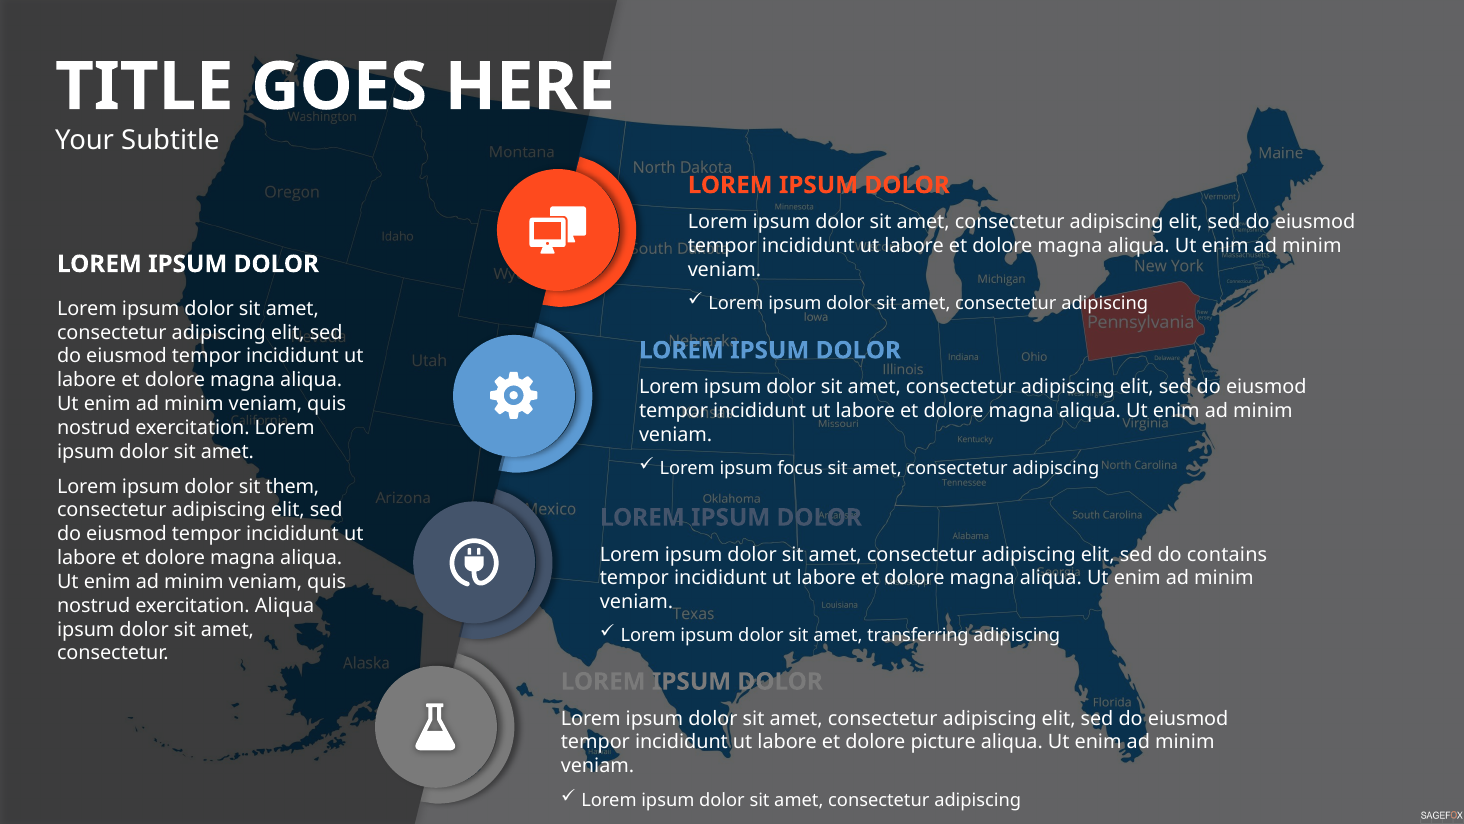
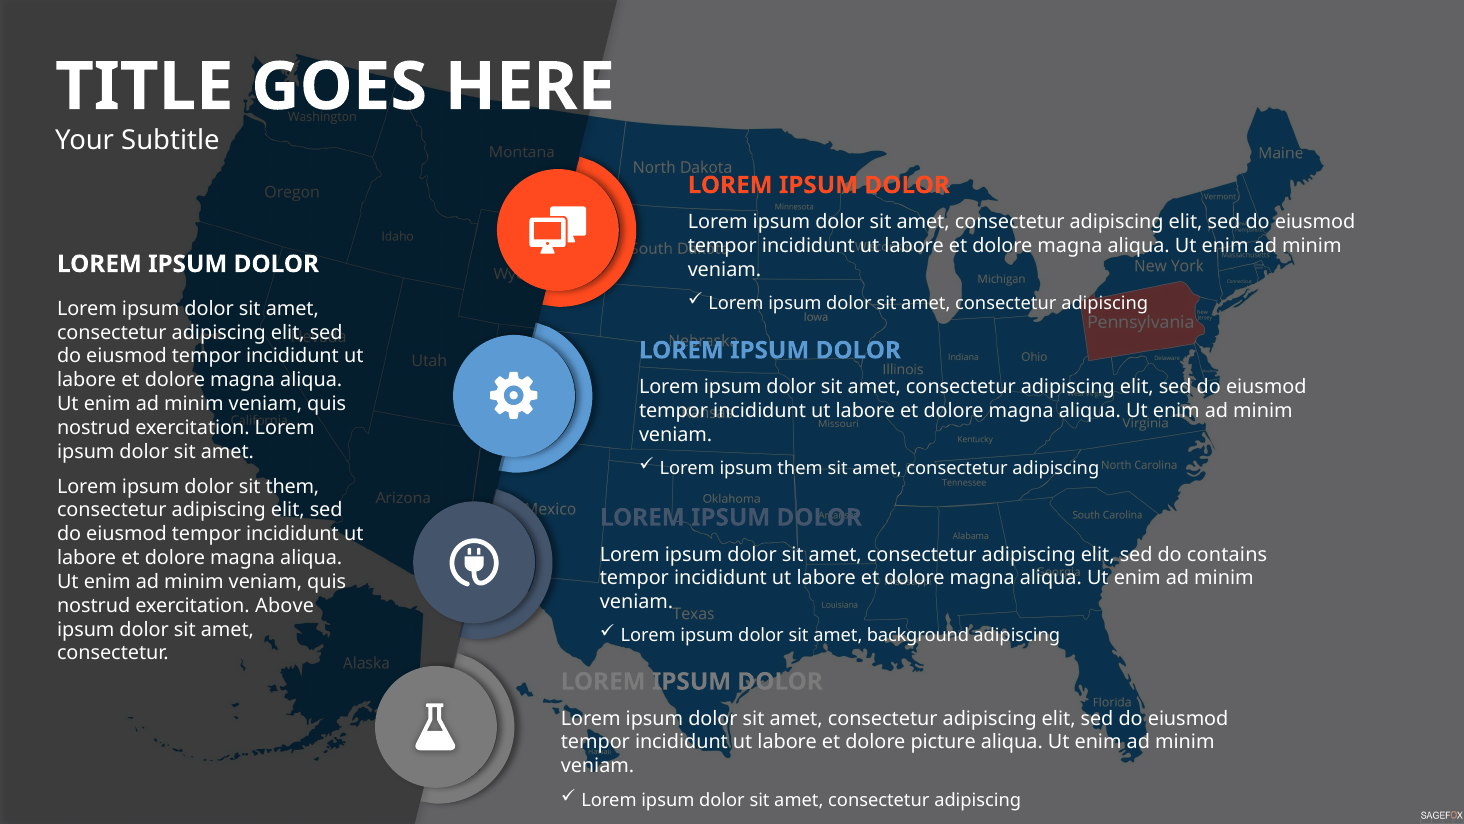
ipsum focus: focus -> them (800, 468)
exercitation Aliqua: Aliqua -> Above (285, 605)
transferring: transferring -> background (918, 636)
